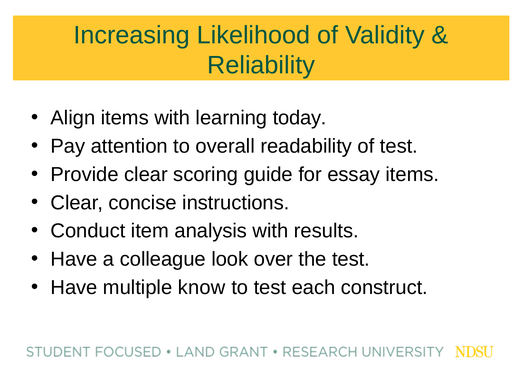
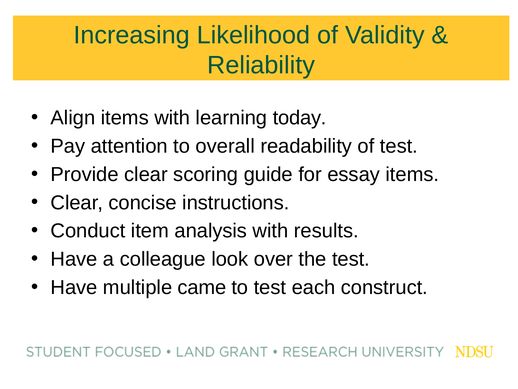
know: know -> came (202, 287)
